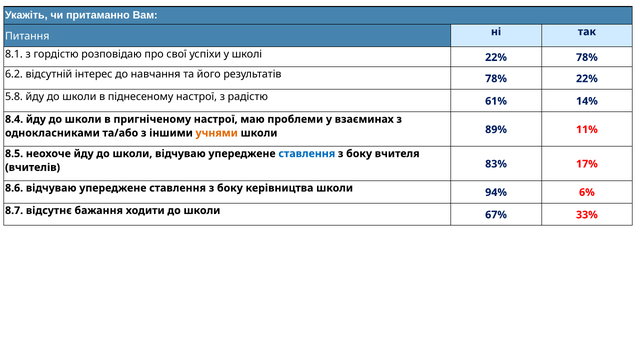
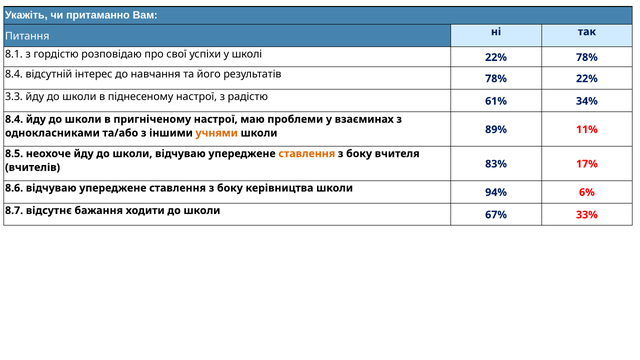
6.2: 6.2 -> 8.4 (14, 74)
5.8: 5.8 -> 3.3 (14, 97)
14%: 14% -> 34% (587, 101)
ставлення colour: blue -> orange (307, 154)
